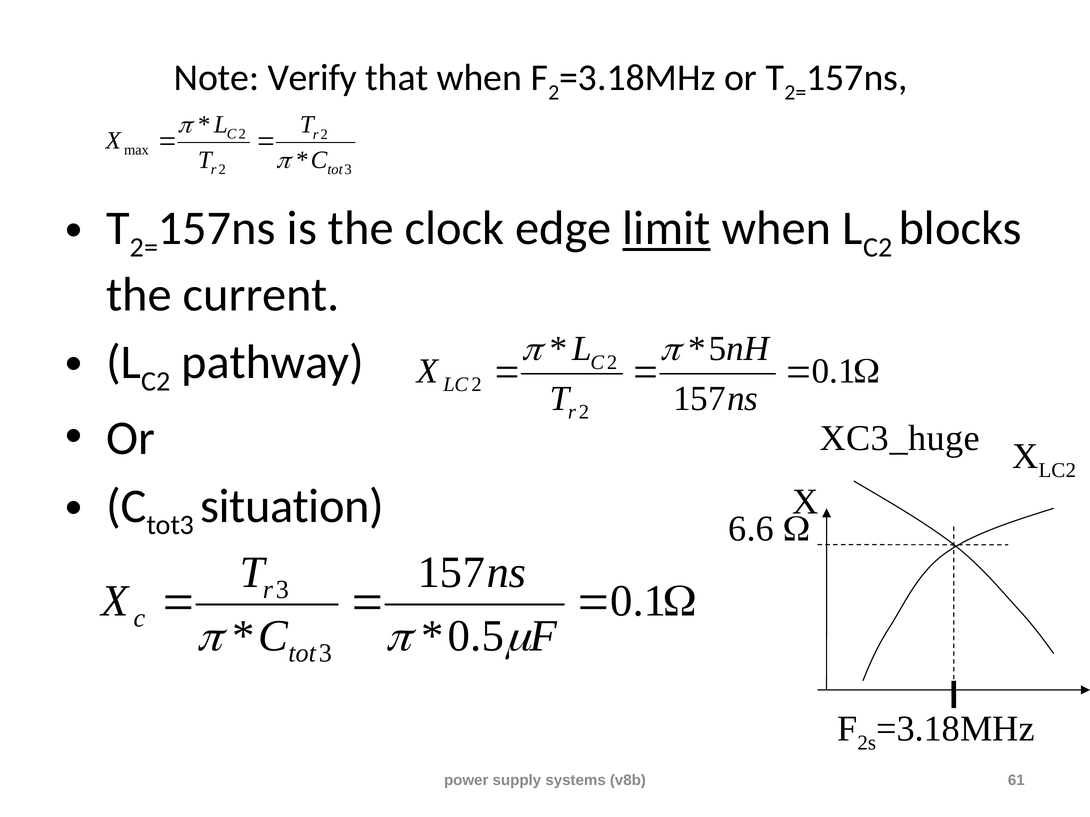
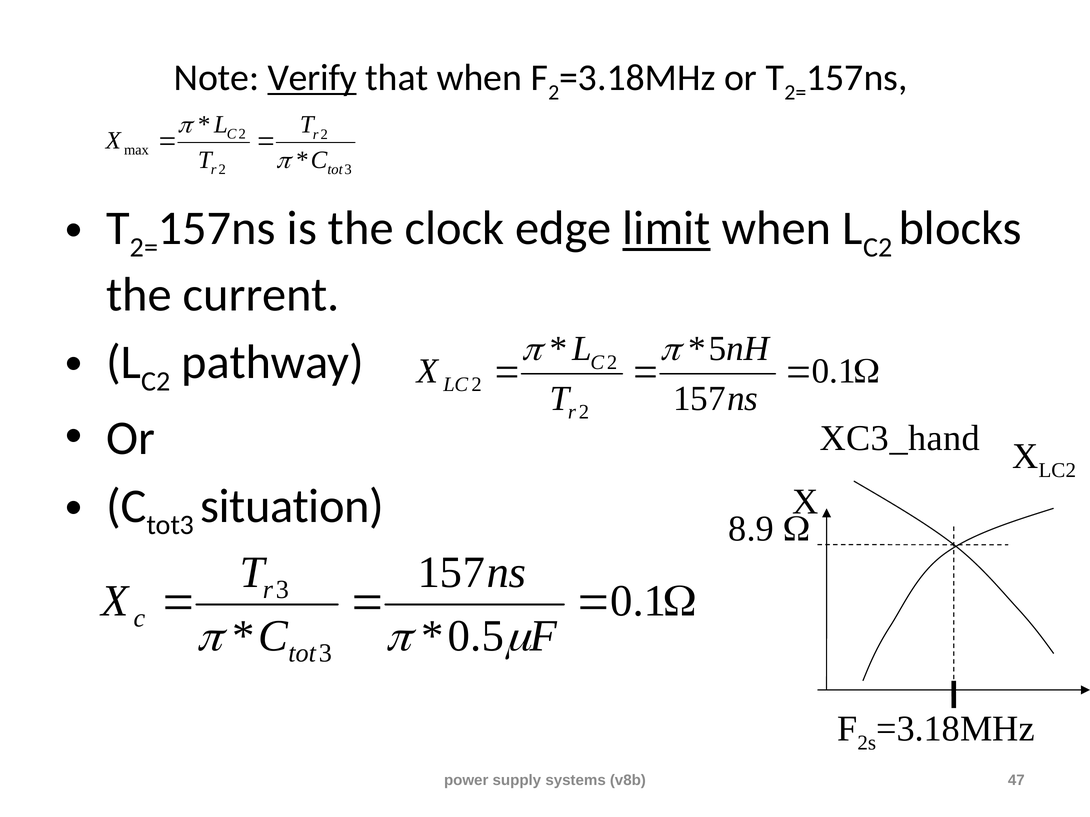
Verify underline: none -> present (312, 78)
XC3_huge: XC3_huge -> XC3_hand (900, 438)
6.6: 6.6 -> 8.9 (751, 529)
61: 61 -> 47 (1016, 780)
